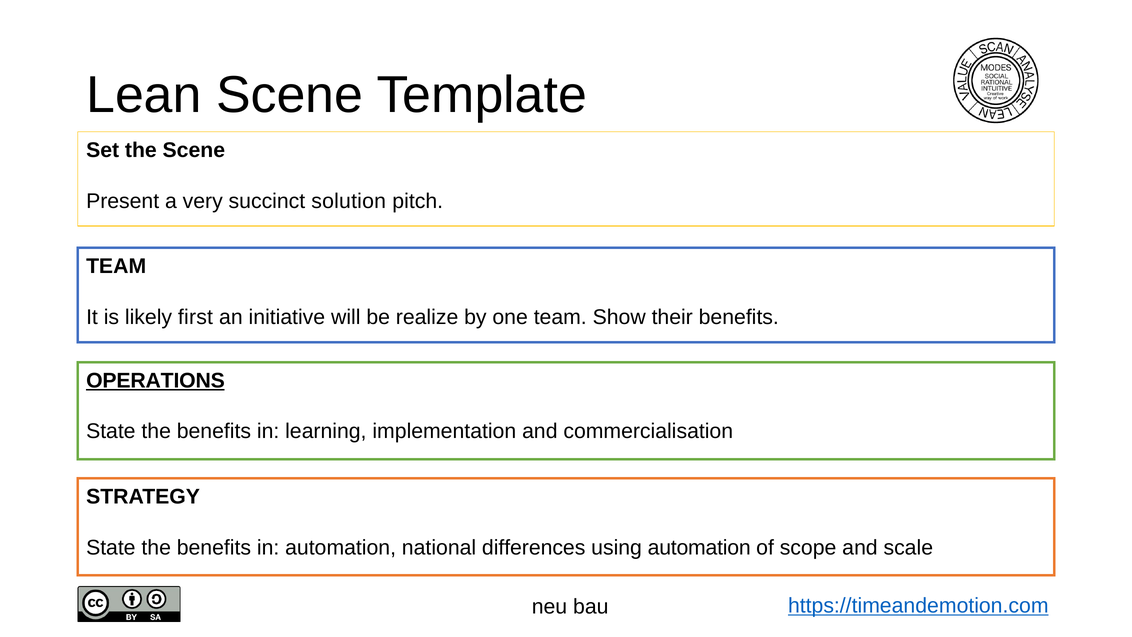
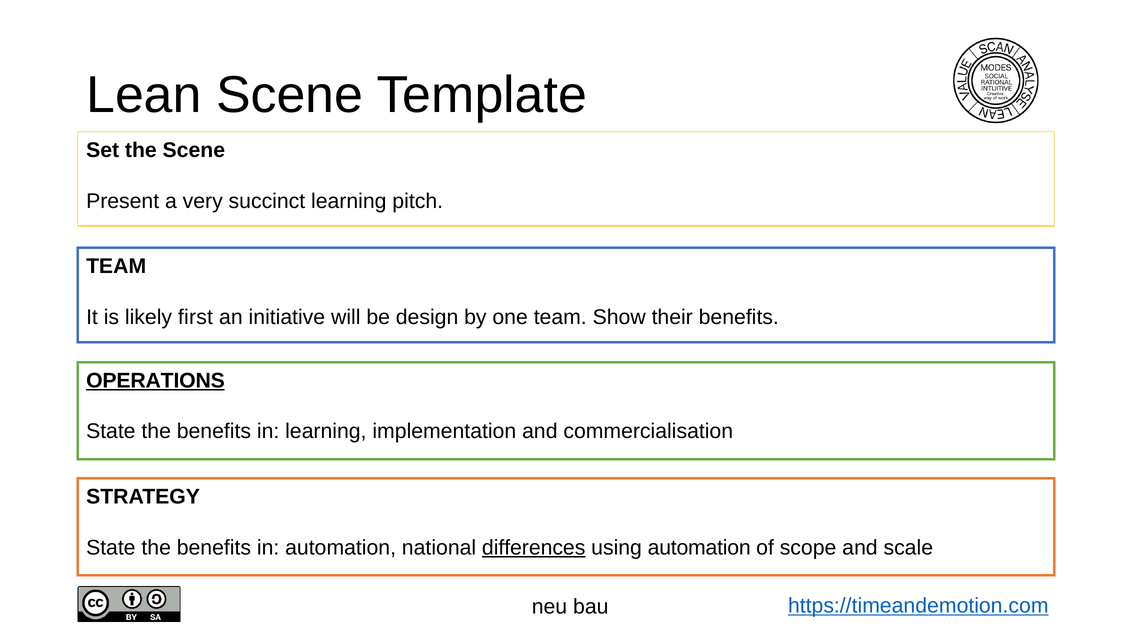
succinct solution: solution -> learning (349, 201)
realize: realize -> design (427, 317)
differences underline: none -> present (534, 547)
